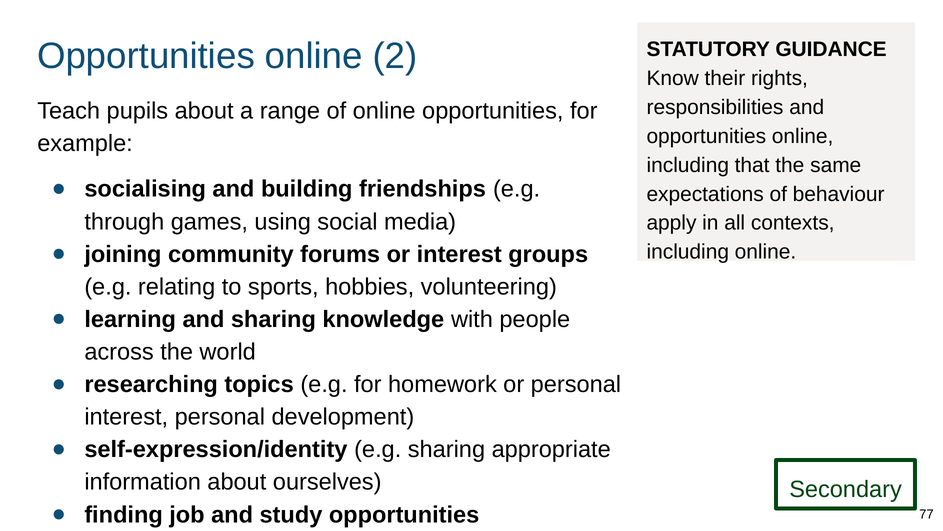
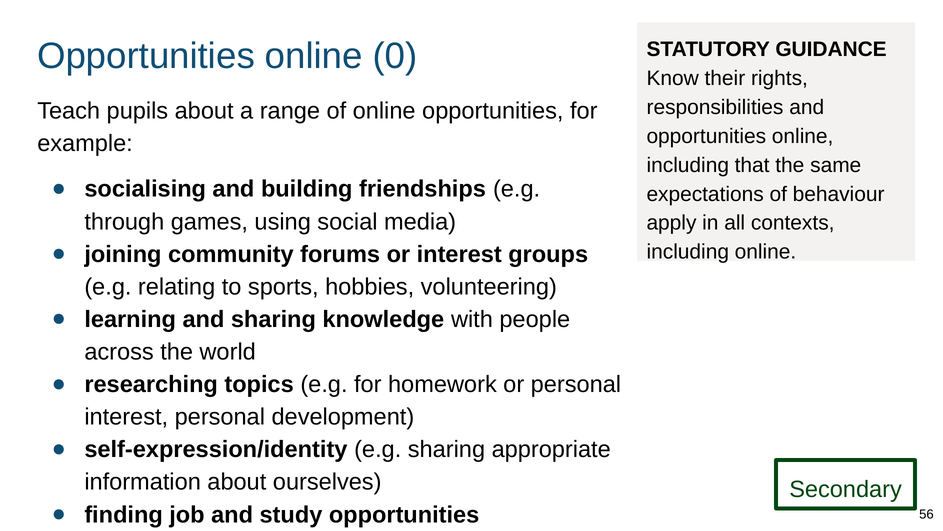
2: 2 -> 0 (395, 56)
77: 77 -> 56 (926, 514)
